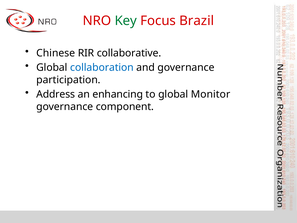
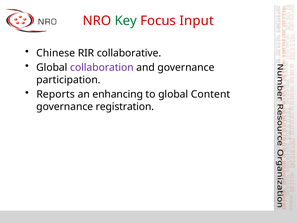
Brazil: Brazil -> Input (197, 21)
collaboration colour: blue -> purple (102, 67)
Address: Address -> Reports (56, 94)
Monitor: Monitor -> Content (211, 94)
component: component -> registration (125, 107)
